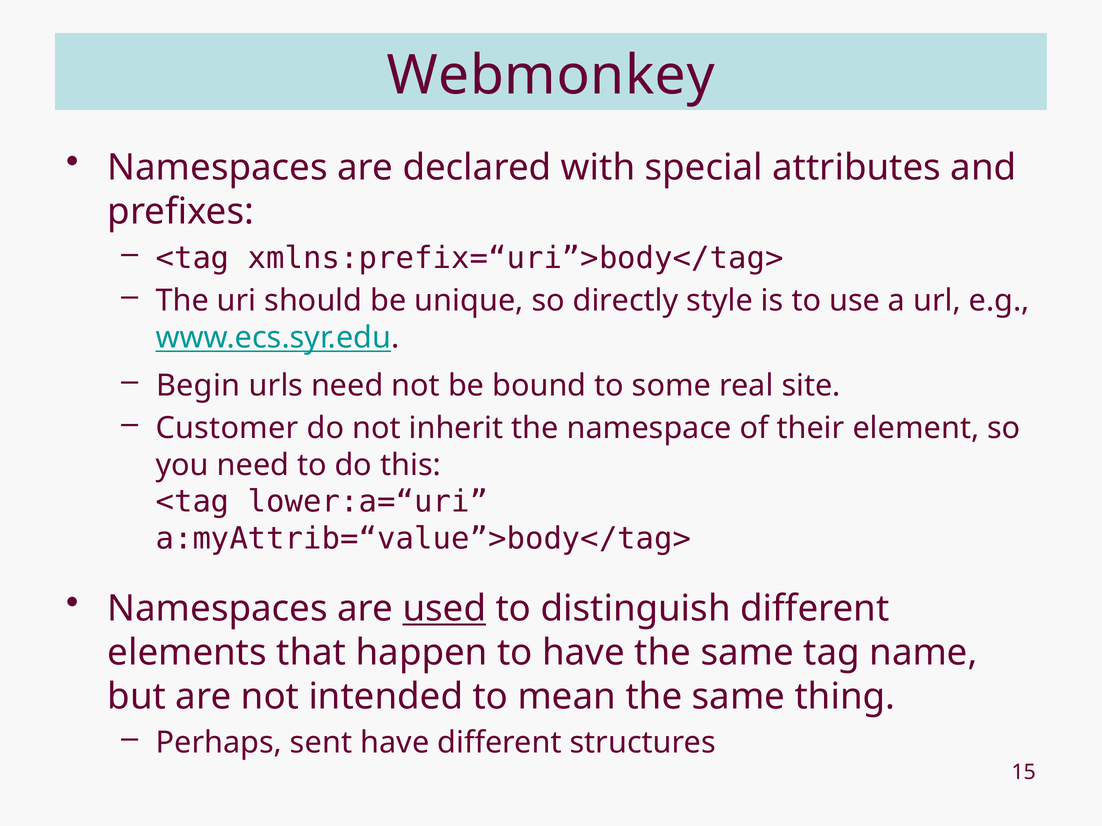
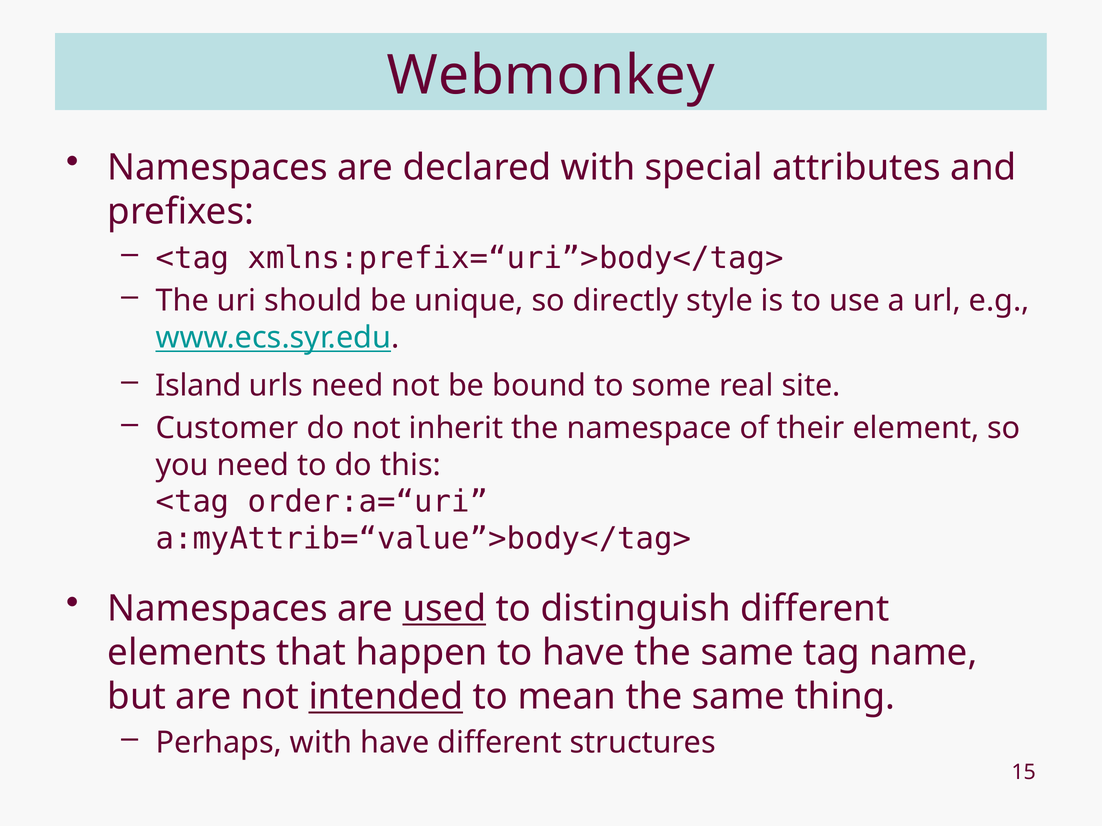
Begin: Begin -> Island (198, 386)
lower:a=“uri: lower:a=“uri -> order:a=“uri (368, 502)
intended underline: none -> present (386, 697)
Perhaps sent: sent -> with (321, 743)
